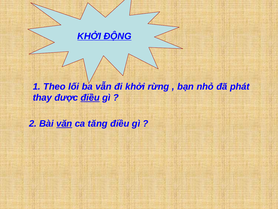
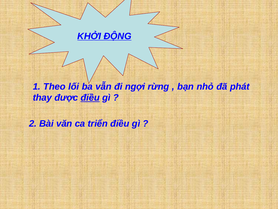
đi khởi: khởi -> ngợi (135, 86)
văn underline: present -> none (64, 123)
tăng: tăng -> triển (98, 123)
